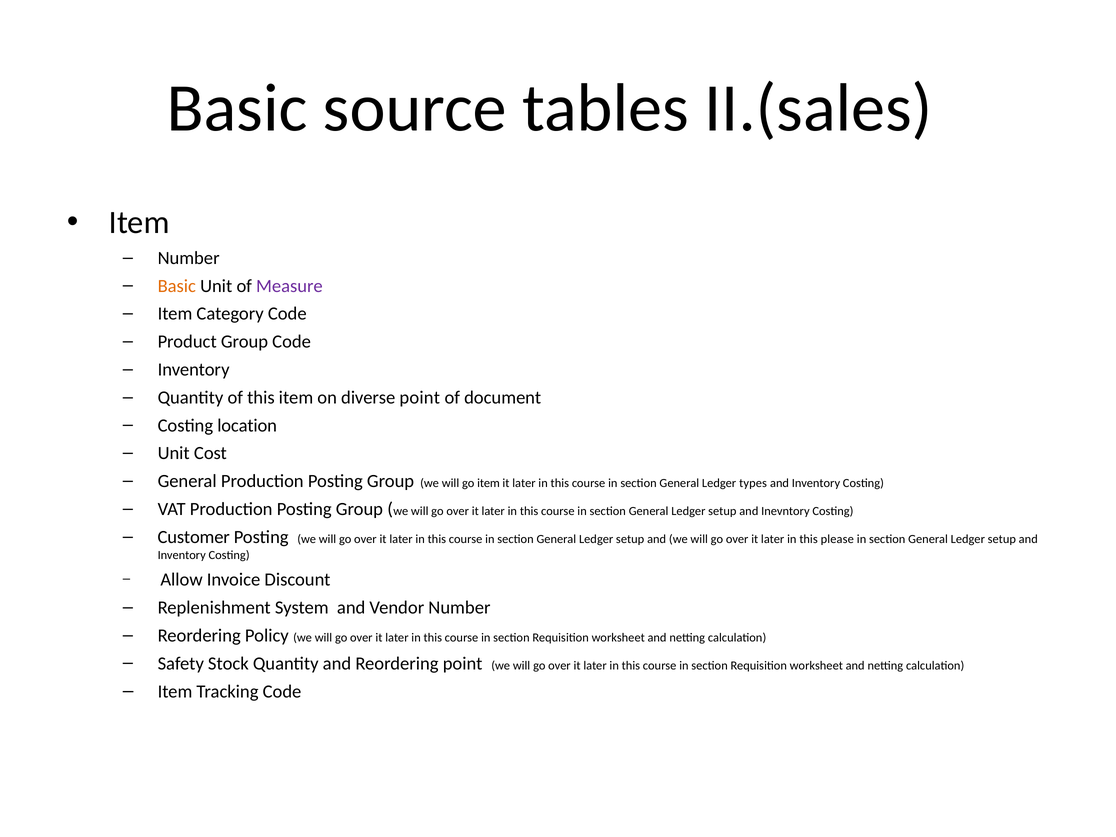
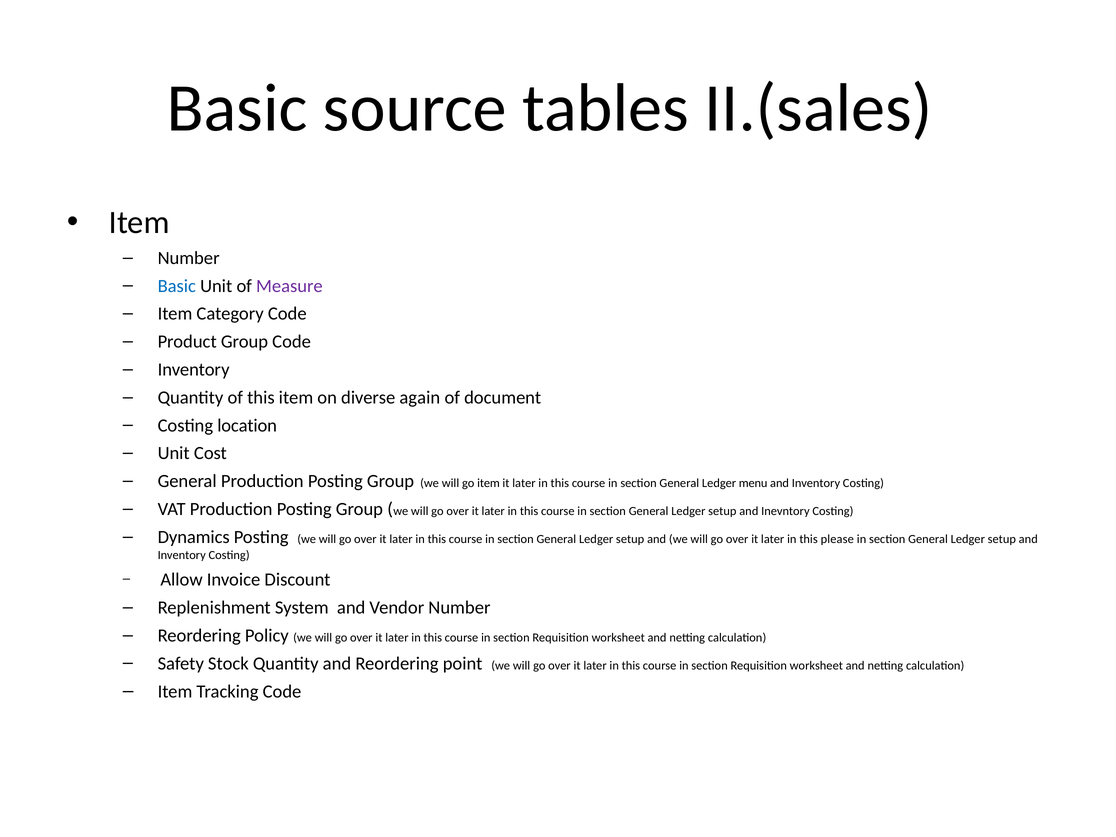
Basic colour: orange -> blue (177, 286)
diverse point: point -> again (420, 397)
types: types -> menu (753, 483)
Customer: Customer -> Dynamics (194, 537)
